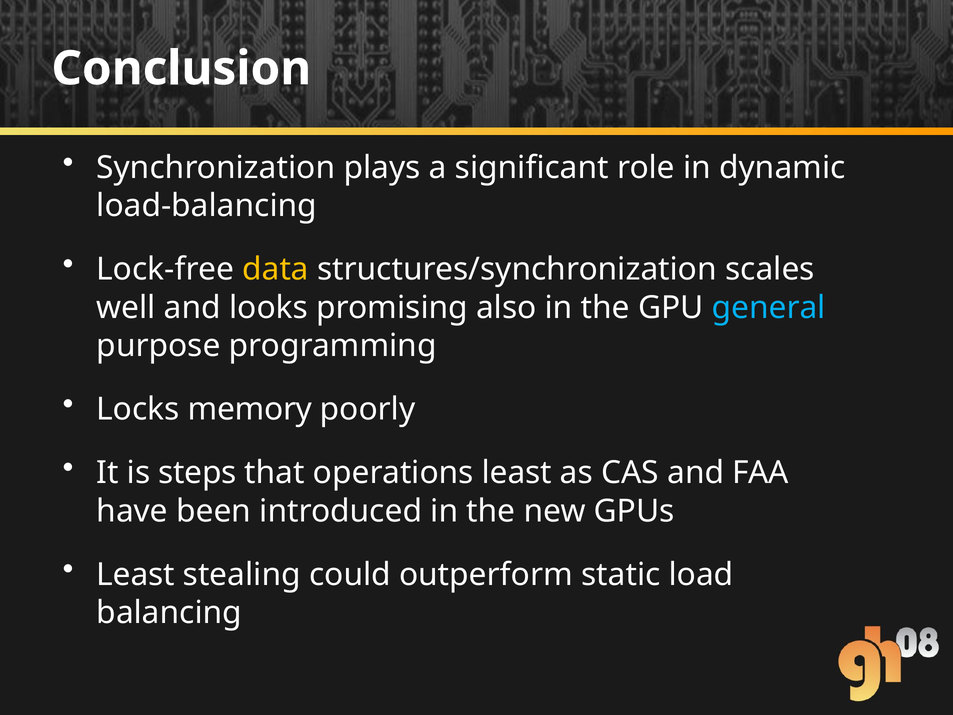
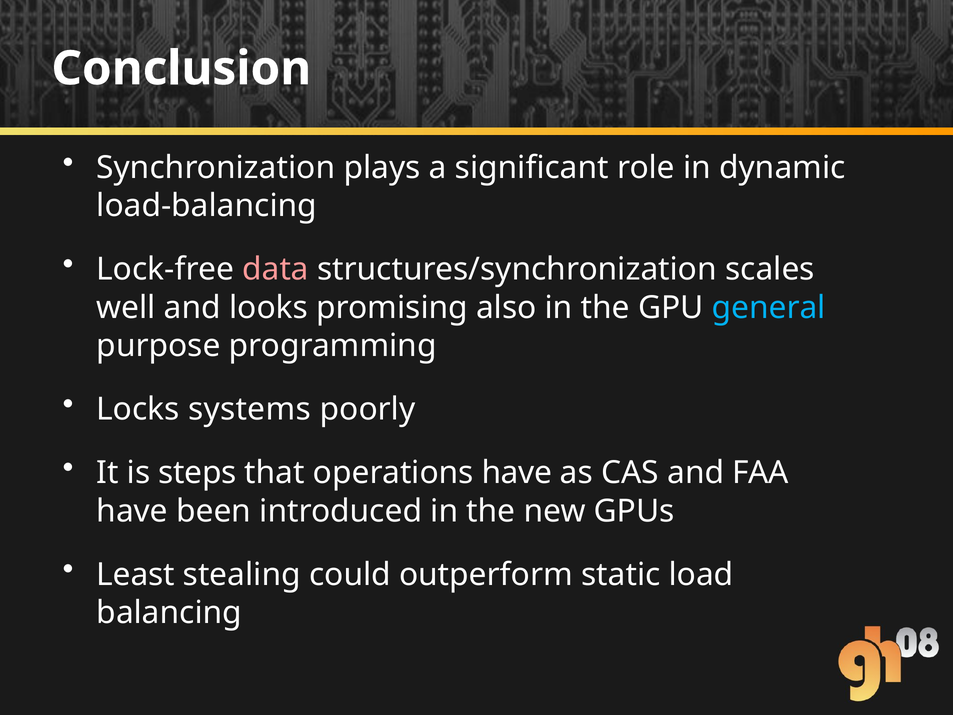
data colour: yellow -> pink (276, 269)
memory: memory -> systems (250, 409)
operations least: least -> have (517, 473)
